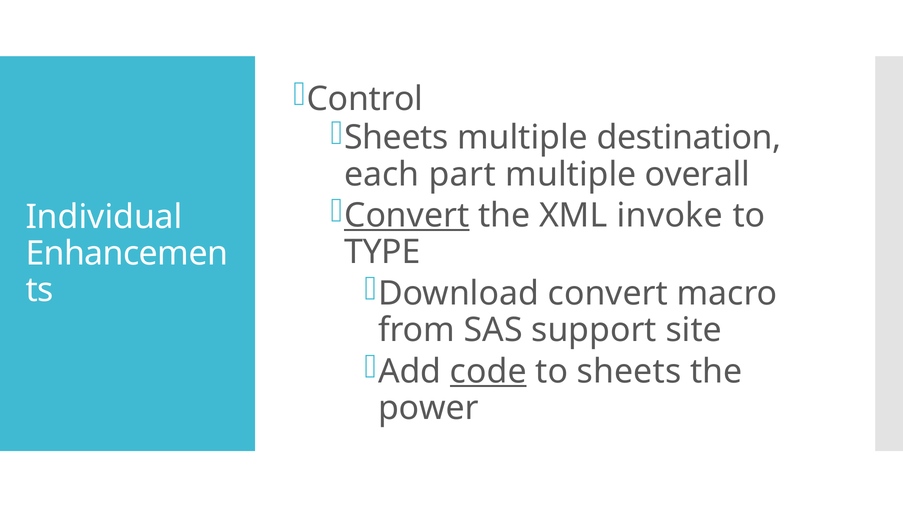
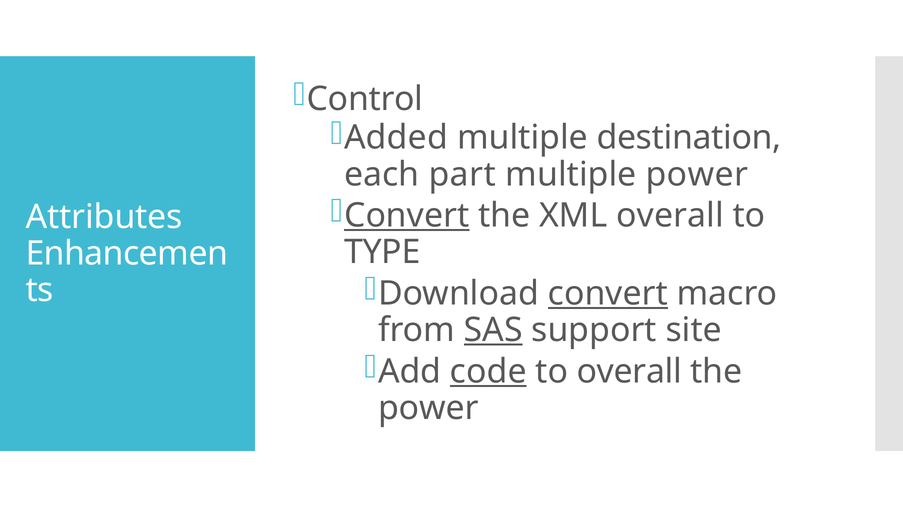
Sheets: Sheets -> Added (396, 138)
multiple overall: overall -> power (697, 174)
XML invoke: invoke -> overall (670, 216)
Individual: Individual -> Attributes (104, 217)
convert underline: none -> present (608, 293)
SAS underline: none -> present (493, 330)
to sheets: sheets -> overall (629, 371)
